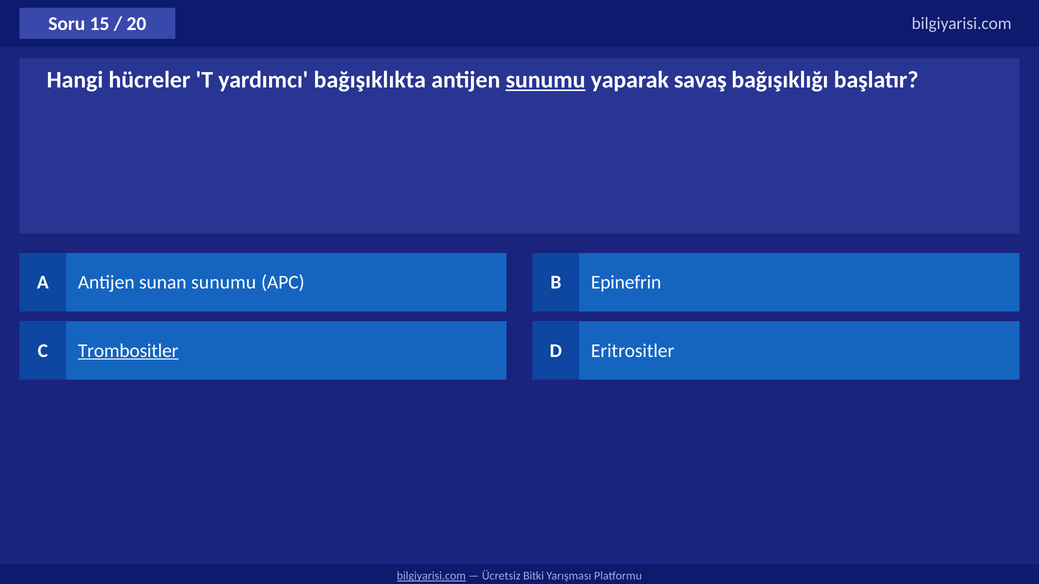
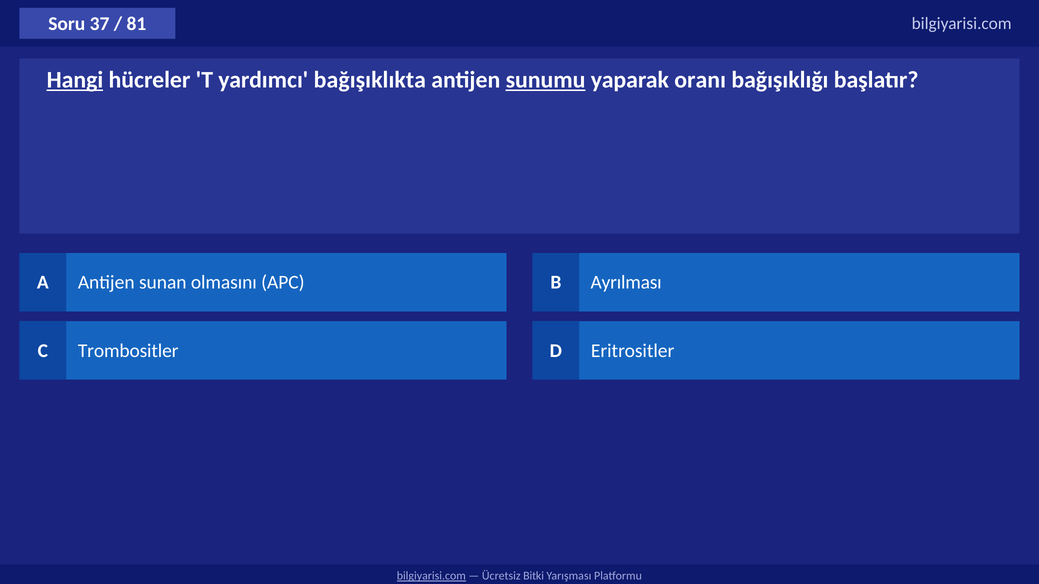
15: 15 -> 37 (100, 24)
20: 20 -> 81 (136, 24)
Hangi underline: none -> present (75, 80)
savaş: savaş -> oranı (700, 80)
sunan sunumu: sunumu -> olmasını (224, 283)
Epinefrin: Epinefrin -> Ayrılması (626, 283)
Trombositler underline: present -> none (128, 351)
